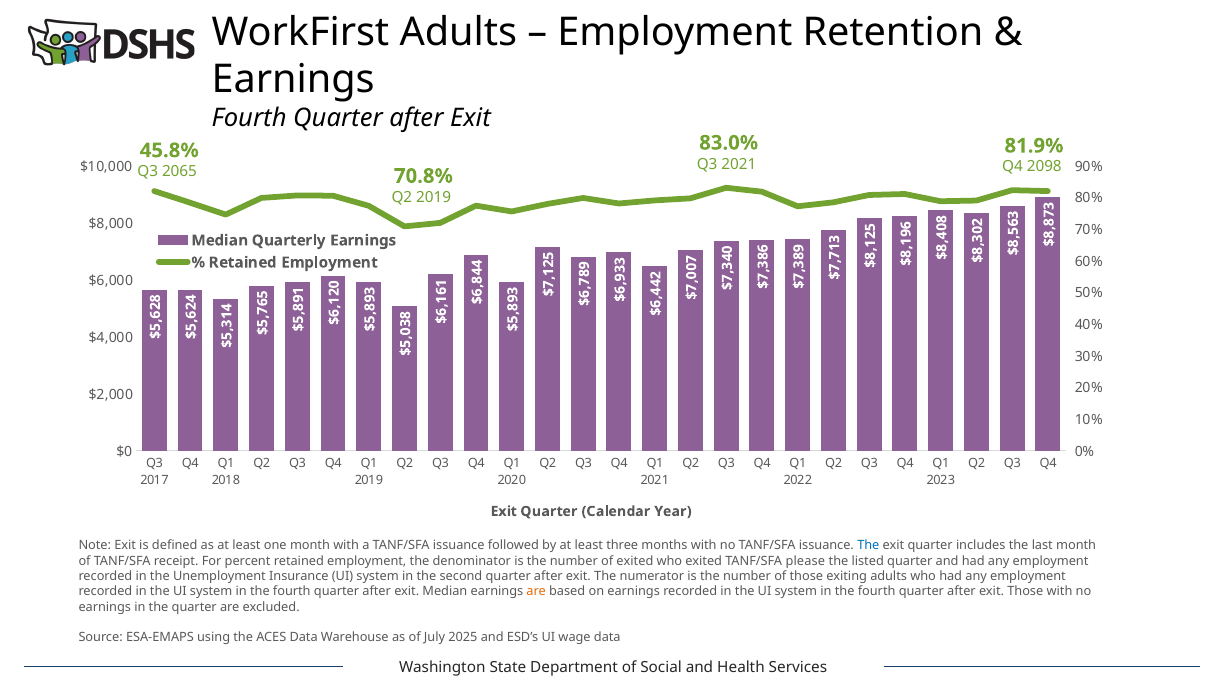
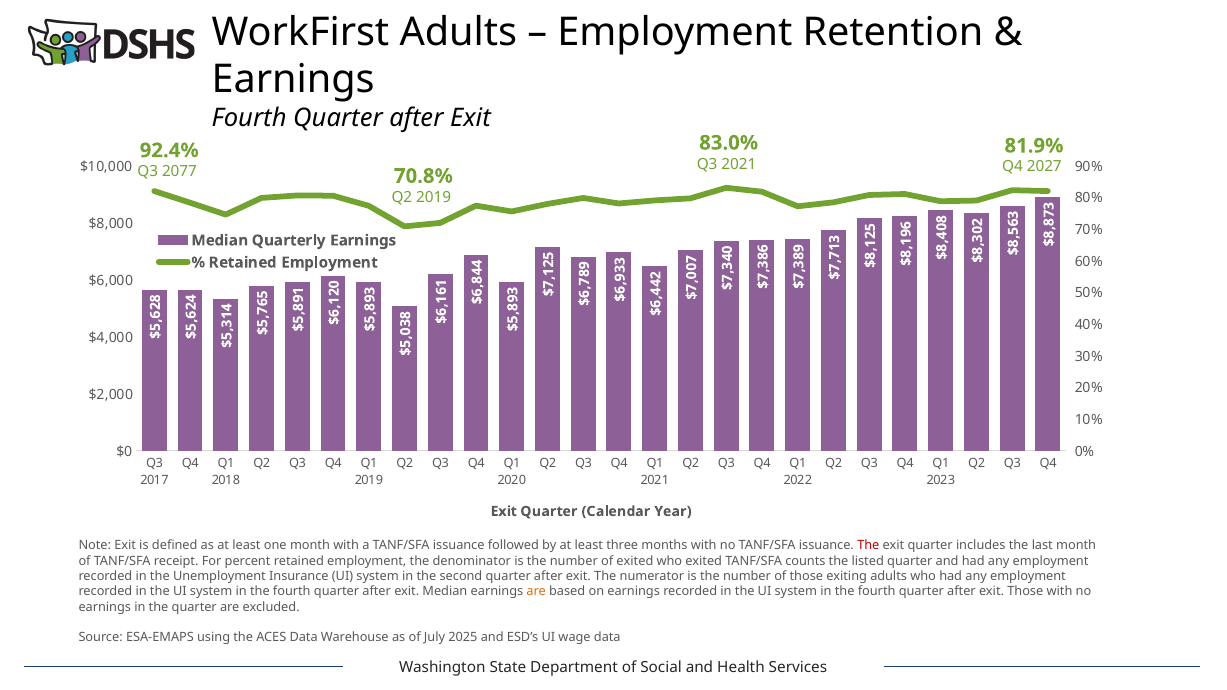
45.8%: 45.8% -> 92.4% (169, 150)
2098: 2098 -> 2027 (1044, 167)
2065: 2065 -> 2077 (179, 172)
The colour: blue -> red (868, 546)
please: please -> counts (805, 561)
